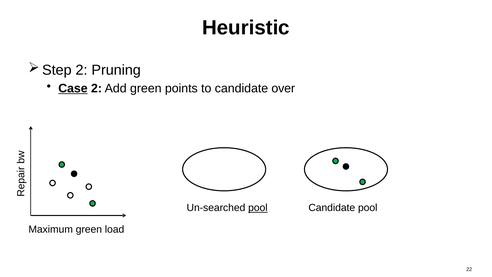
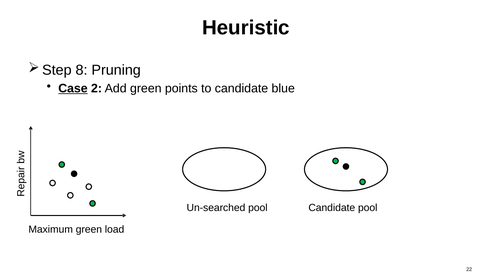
2: 2 -> 8 (82, 70)
over: over -> blue (283, 88)
pool underline: present -> none (258, 208)
